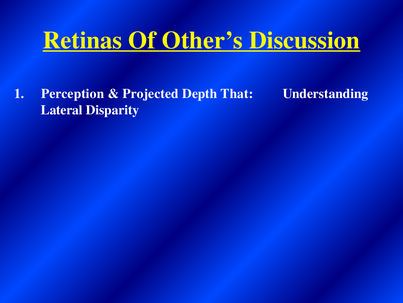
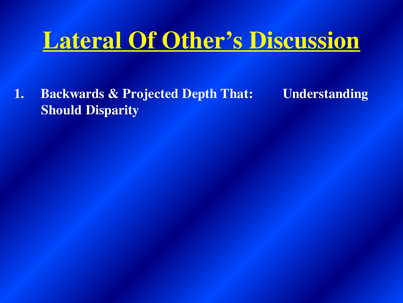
Retinas: Retinas -> Lateral (82, 40)
Perception: Perception -> Backwards (73, 94)
Lateral: Lateral -> Should (62, 110)
